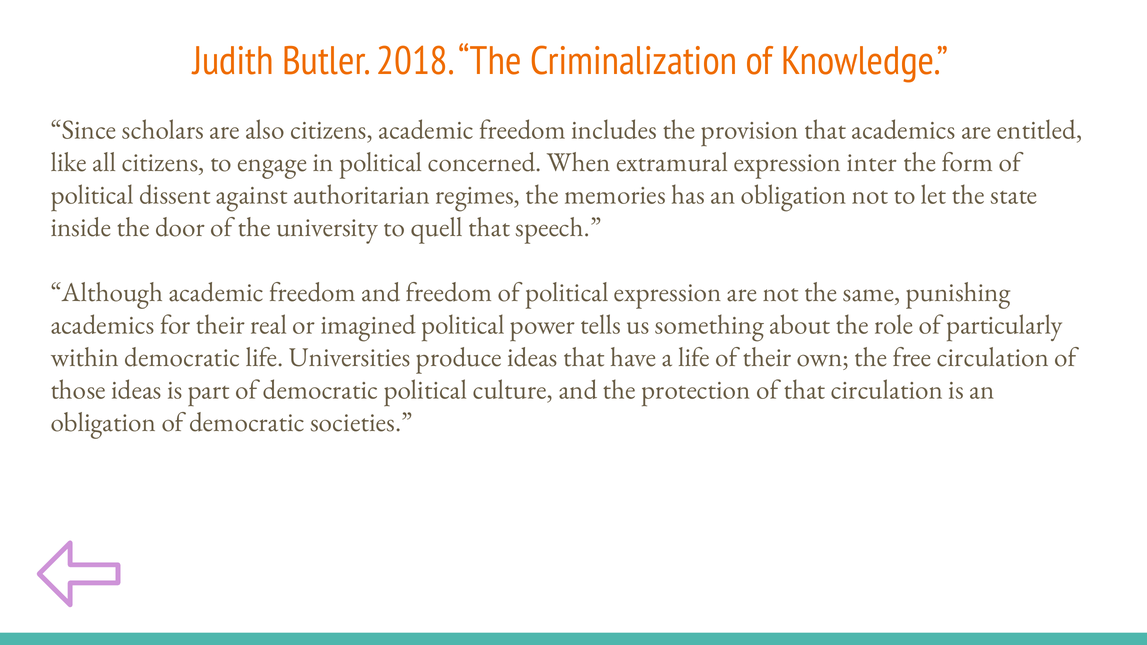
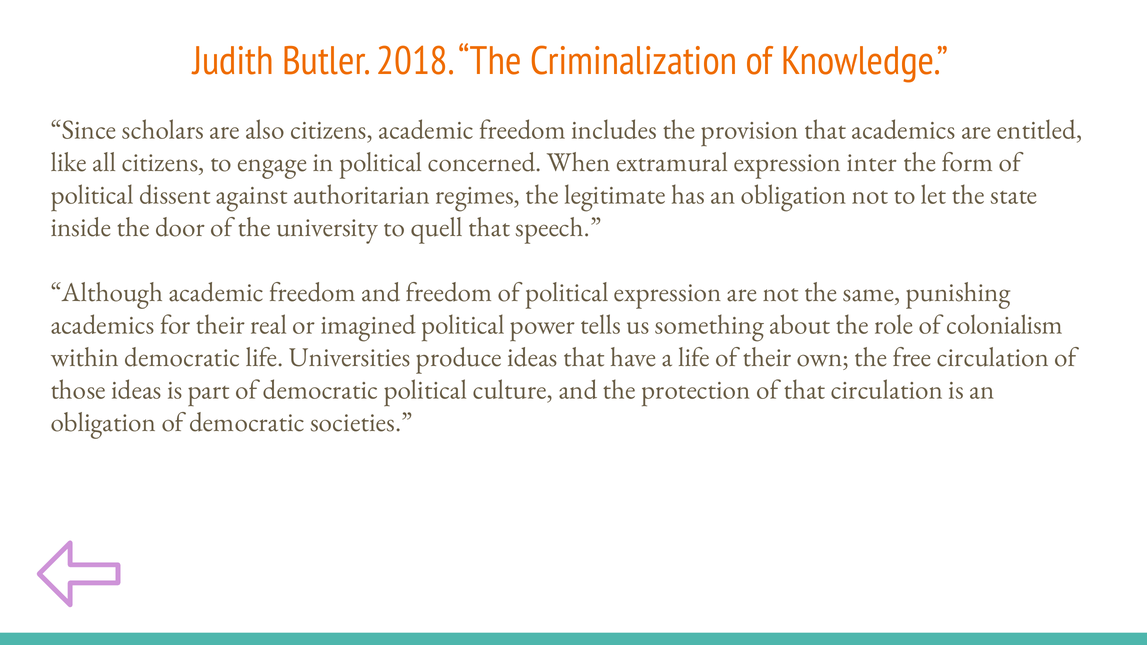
memories: memories -> legitimate (615, 195)
particularly: particularly -> colonialism (1005, 325)
